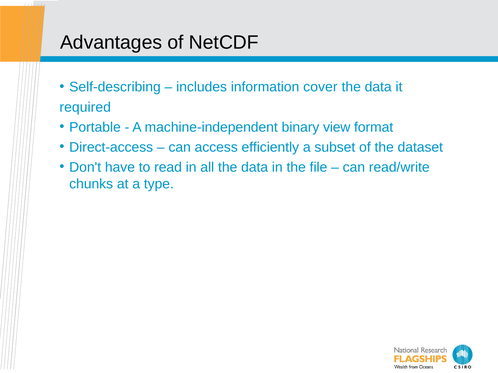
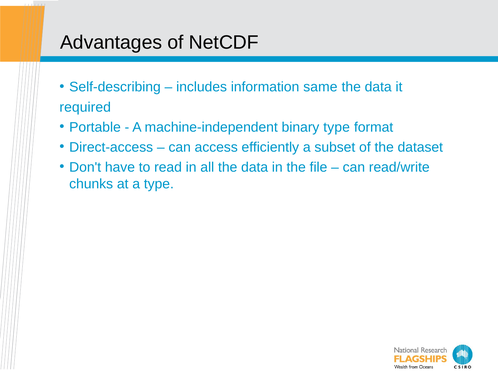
cover: cover -> same (320, 87)
binary view: view -> type (337, 127)
